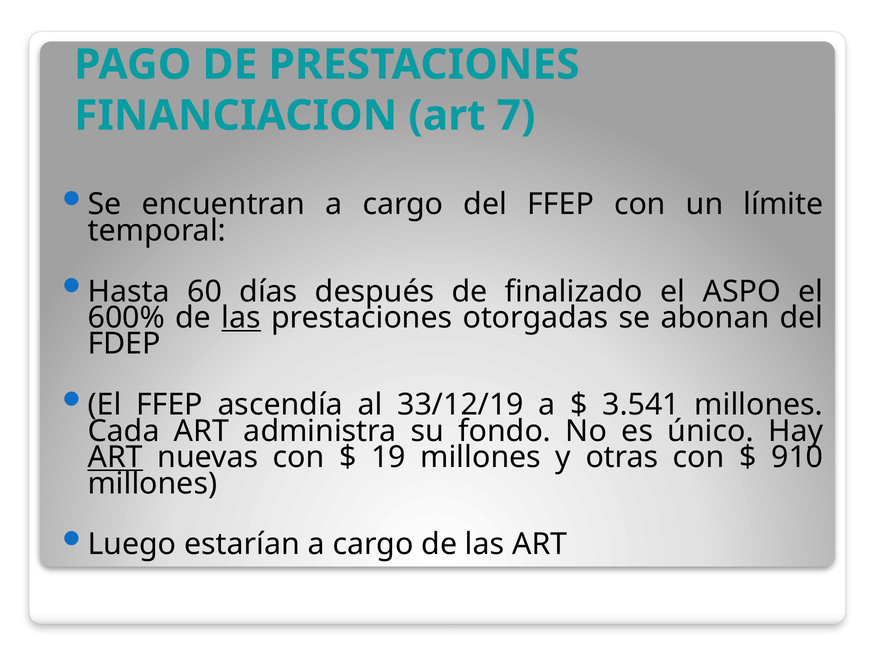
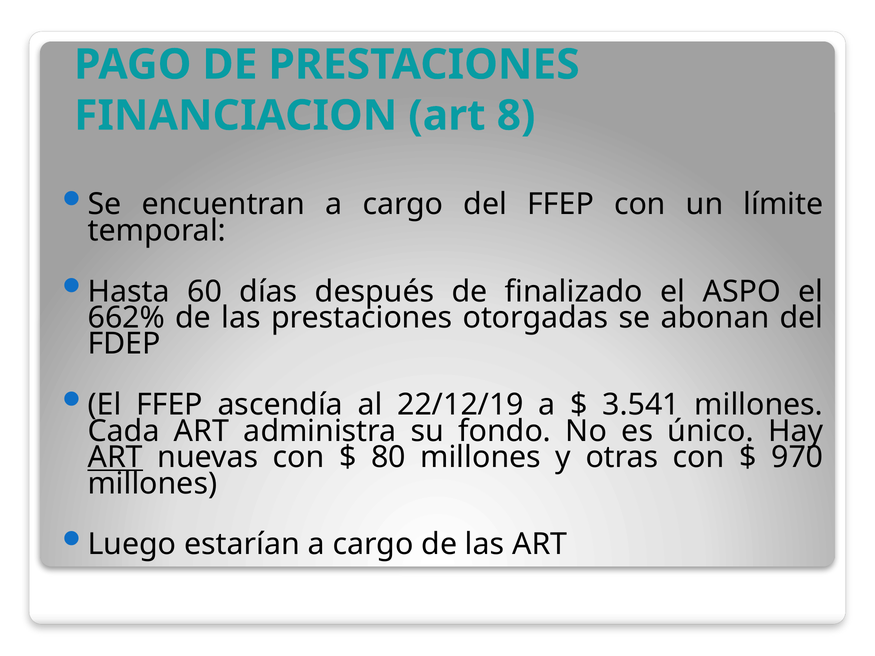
7: 7 -> 8 (516, 116)
600%: 600% -> 662% (126, 318)
las underline: present -> none (241, 318)
33/12/19: 33/12/19 -> 22/12/19 (461, 405)
19: 19 -> 80 (388, 457)
910: 910 -> 970 (797, 457)
